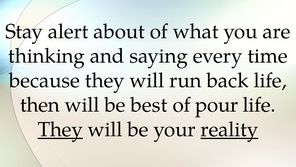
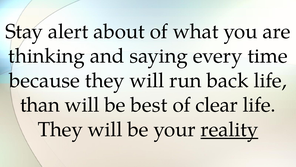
then: then -> than (40, 105)
pour: pour -> clear (217, 105)
They underline: present -> none (60, 129)
